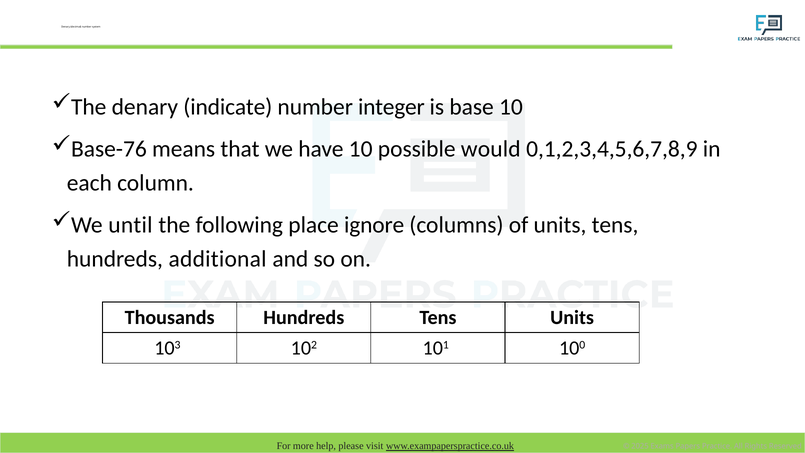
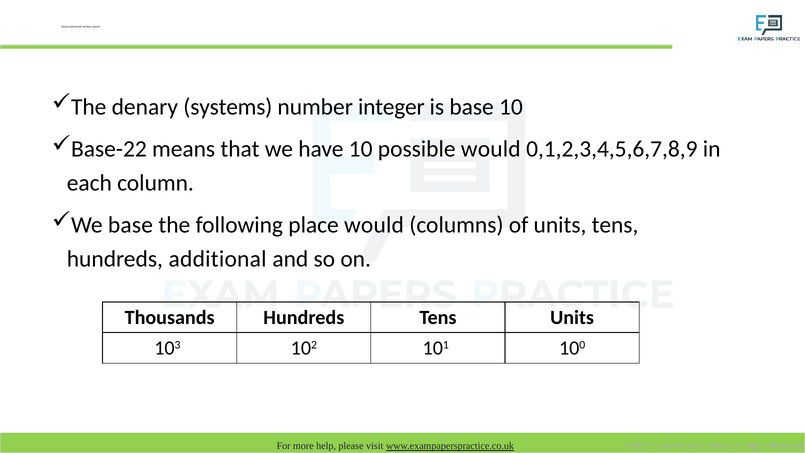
indicate: indicate -> systems (228, 107)
Base-76: Base-76 -> Base-22 (109, 149)
We until: until -> base (130, 225)
place ignore: ignore -> would (374, 225)
